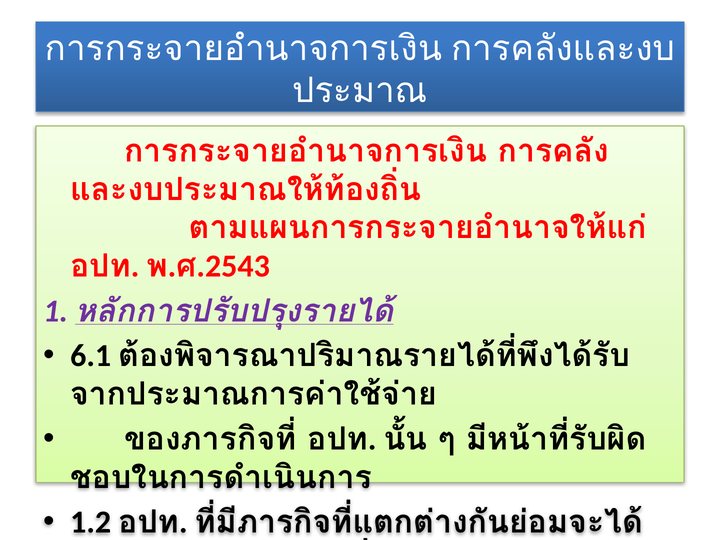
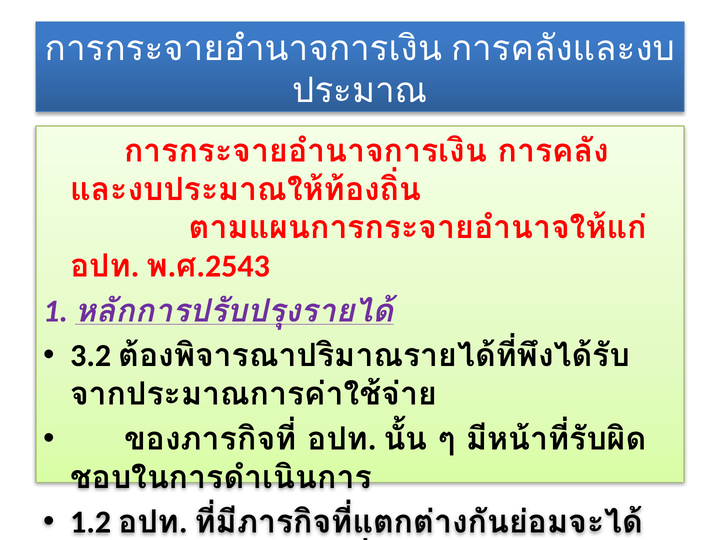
6.1: 6.1 -> 3.2 (91, 356)
